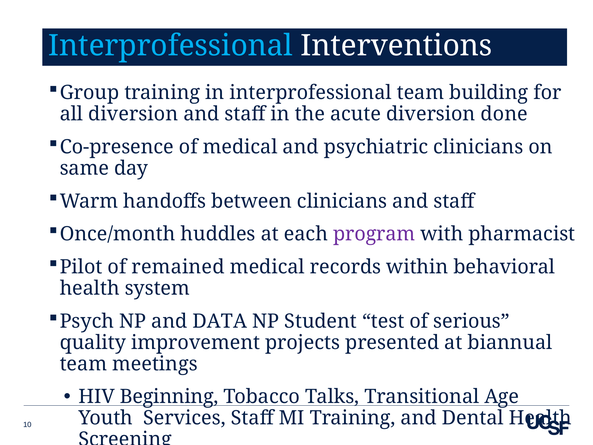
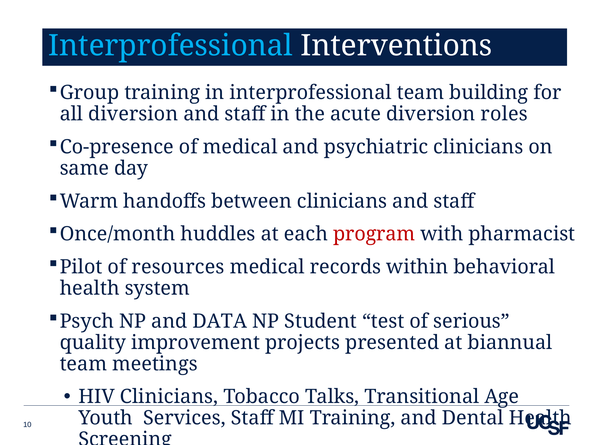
done: done -> roles (504, 114)
program colour: purple -> red (374, 234)
remained: remained -> resources (178, 267)
HIV Beginning: Beginning -> Clinicians (169, 397)
